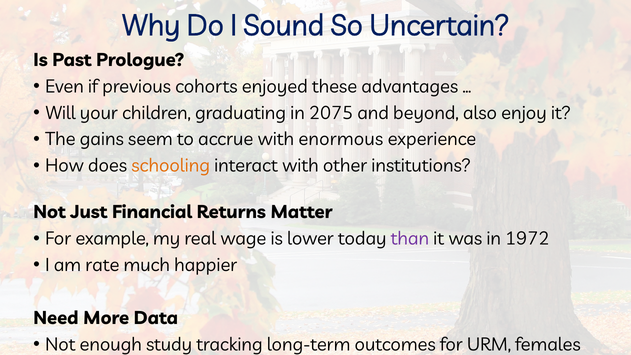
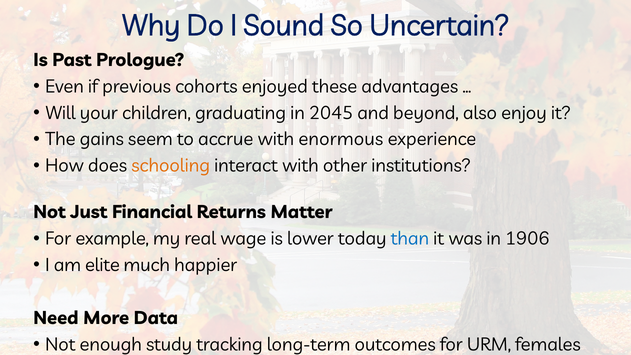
2075: 2075 -> 2045 (331, 113)
than colour: purple -> blue (410, 239)
1972: 1972 -> 1906 (527, 239)
rate: rate -> elite (102, 265)
